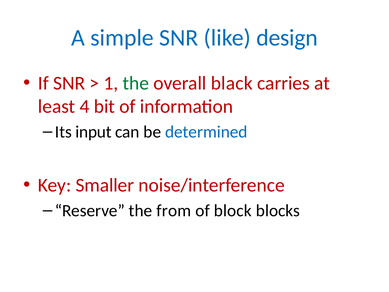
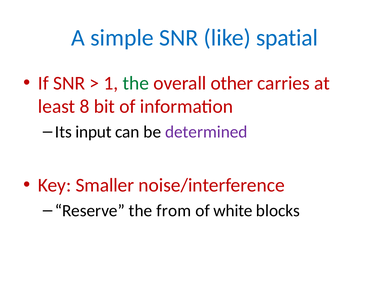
design: design -> spatial (287, 38)
black: black -> other (232, 83)
4: 4 -> 8 (85, 106)
determined colour: blue -> purple (206, 132)
block: block -> white (233, 210)
